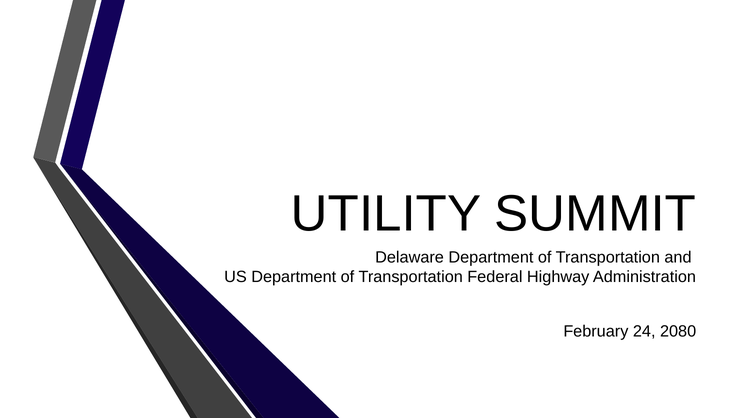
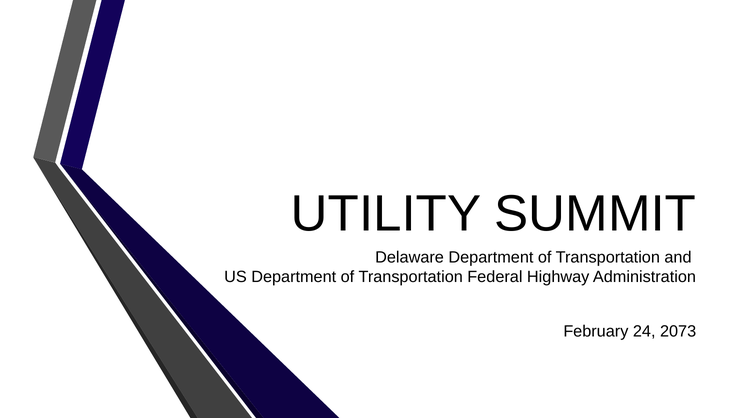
2080: 2080 -> 2073 (678, 332)
